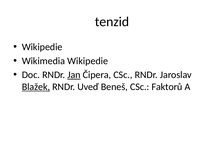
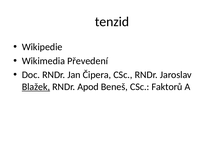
Wikimedia Wikipedie: Wikipedie -> Převedení (88, 61)
Jan underline: present -> none (74, 75)
Uveď: Uveď -> Apod (88, 87)
